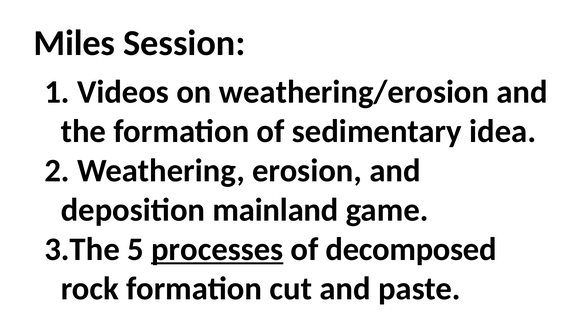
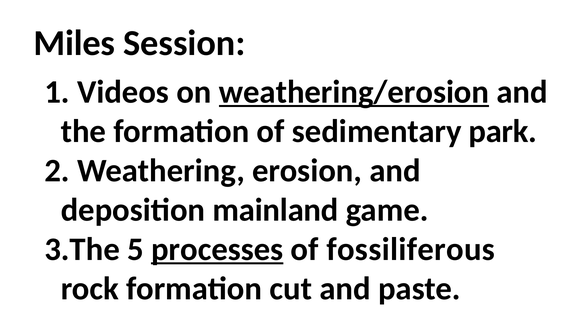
weathering/erosion underline: none -> present (354, 92)
idea: idea -> park (503, 131)
decomposed: decomposed -> fossiliferous (411, 249)
